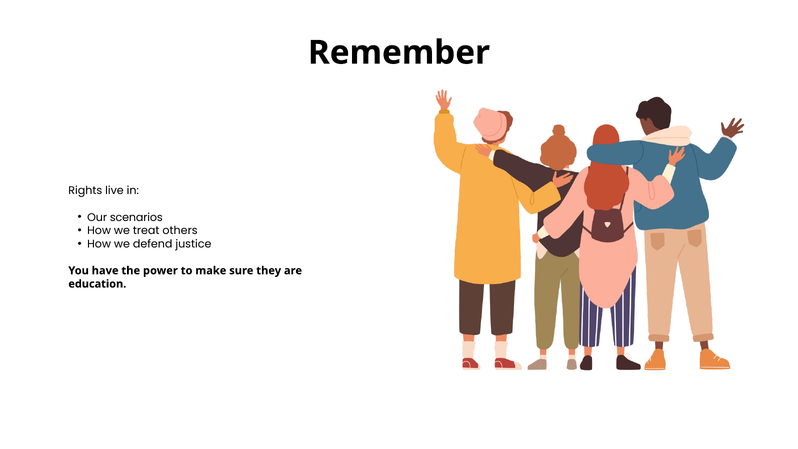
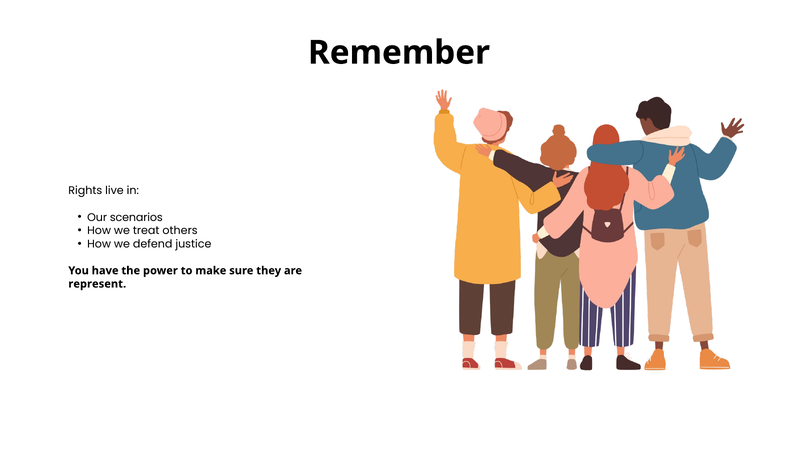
education: education -> represent (97, 284)
